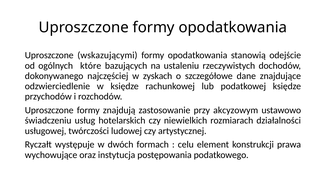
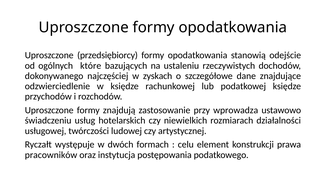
wskazującymi: wskazującymi -> przedsiębiorcy (108, 55)
akcyzowym: akcyzowym -> wprowadza (236, 110)
wychowujące: wychowujące -> pracowników (51, 154)
